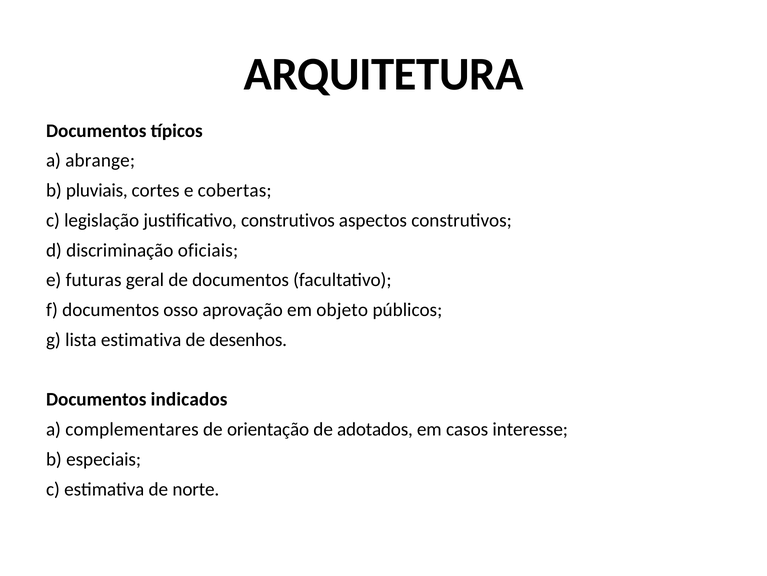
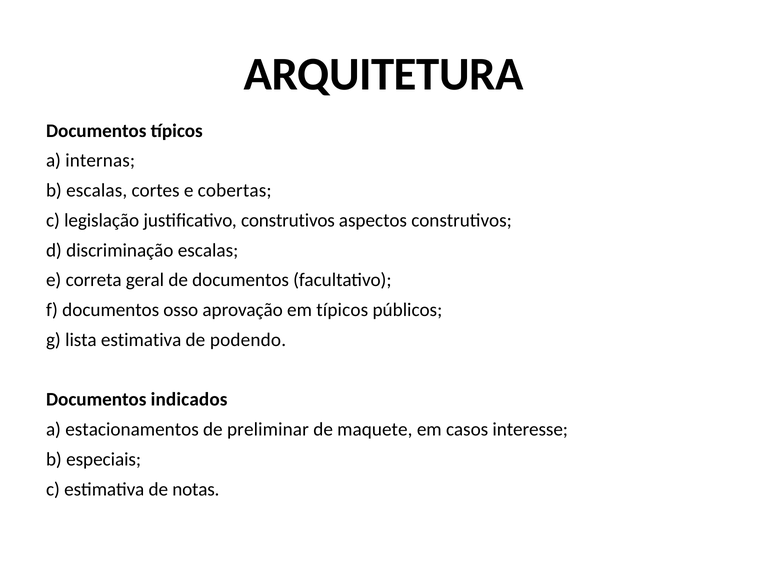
abrange: abrange -> internas (100, 160)
b pluviais: pluviais -> escalas (97, 190)
discriminação oficiais: oficiais -> escalas (208, 250)
futuras: futuras -> correta (94, 280)
em objeto: objeto -> típicos (342, 310)
desenhos: desenhos -> podendo (248, 339)
complementares: complementares -> estacionamentos (132, 429)
orientação: orientação -> preliminar (268, 429)
adotados: adotados -> maquete (375, 429)
norte: norte -> notas (196, 489)
